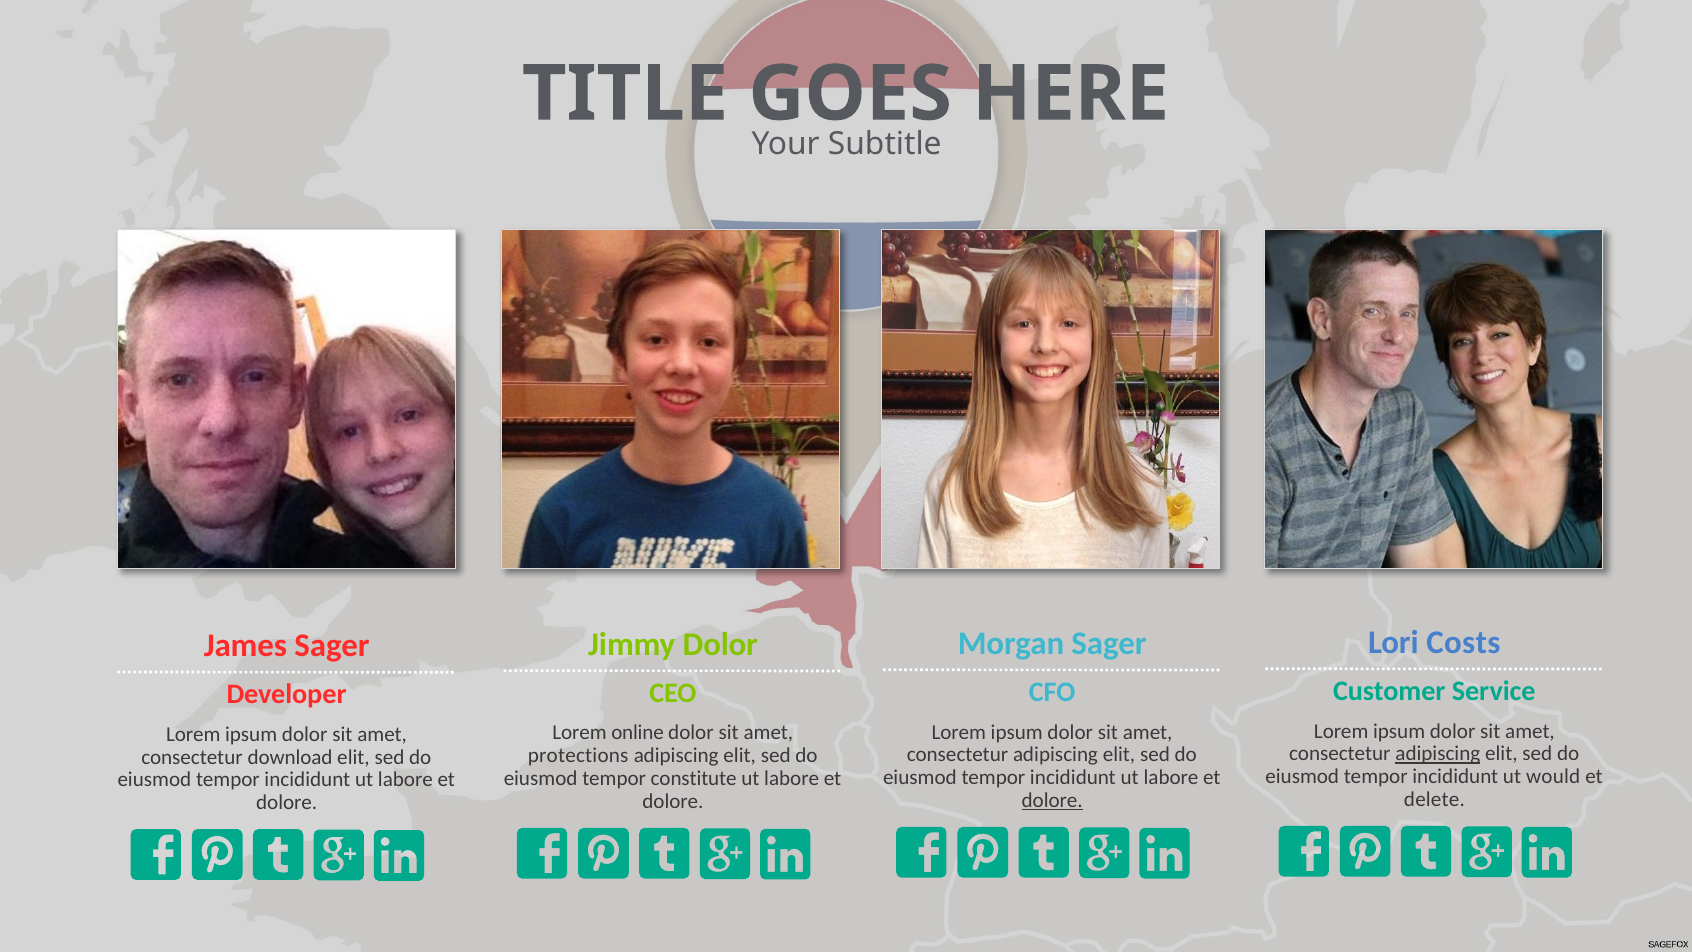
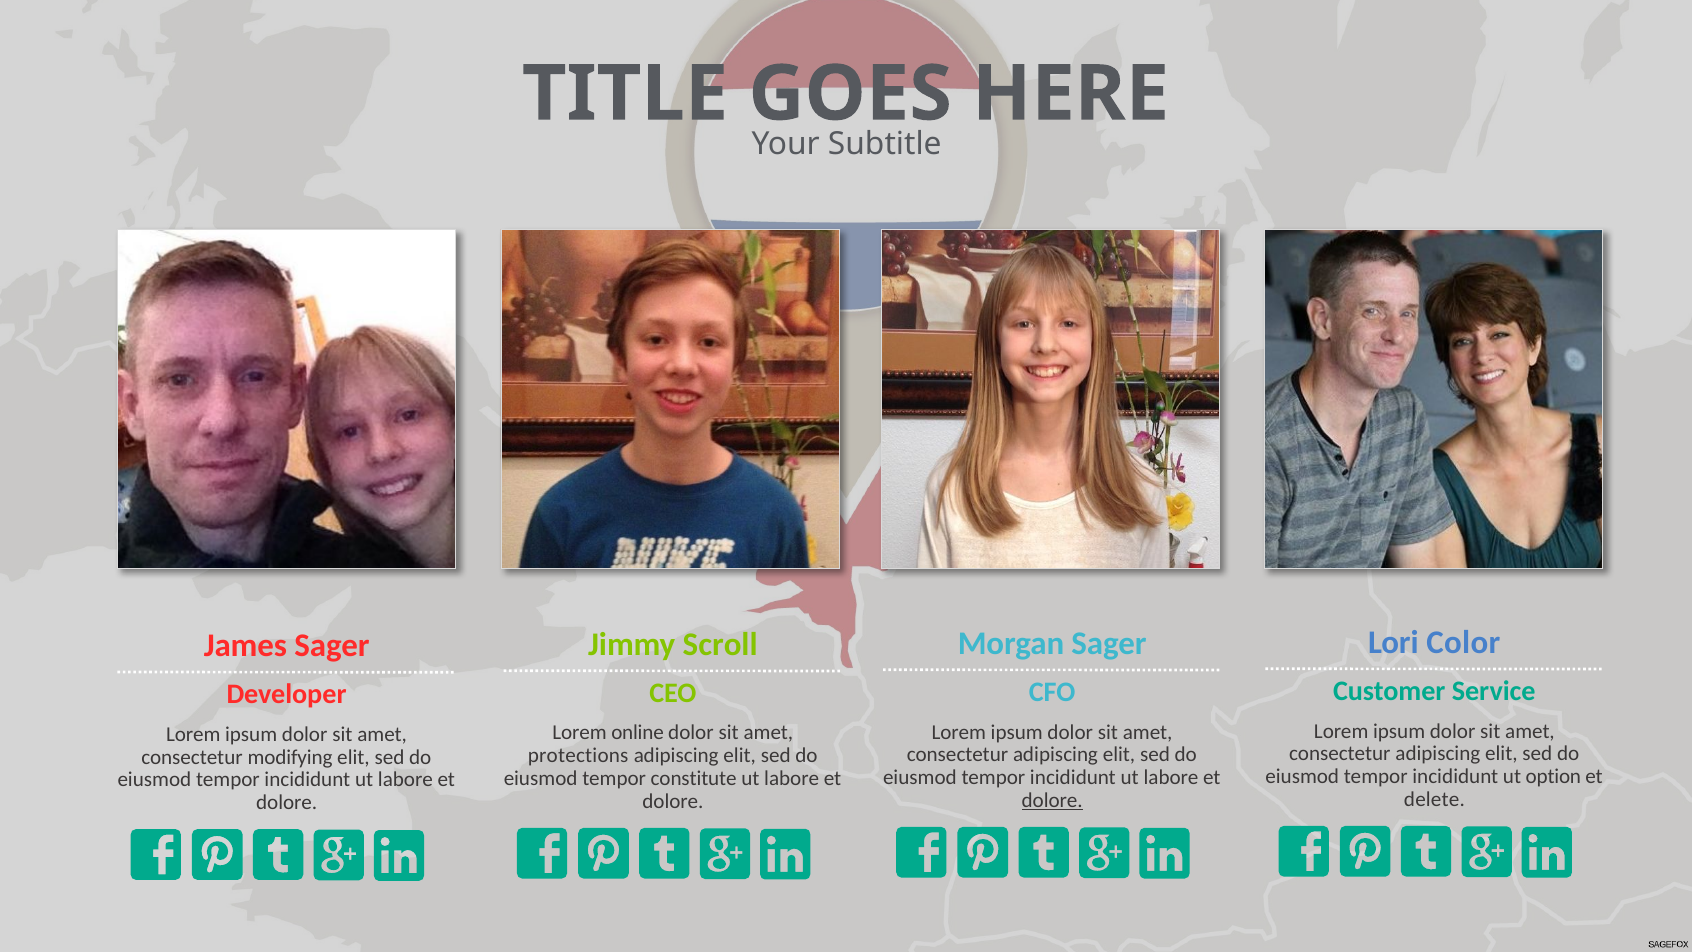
Costs: Costs -> Color (1463, 642)
Jimmy Dolor: Dolor -> Scroll (720, 644)
adipiscing underline: present -> none (1438, 754)
download: download -> modifying (290, 757)
would: would -> option (1553, 777)
